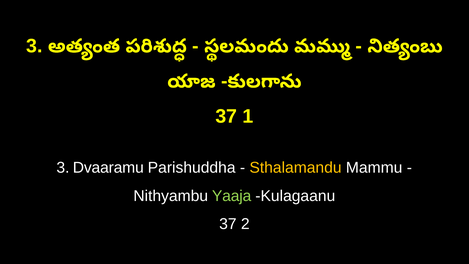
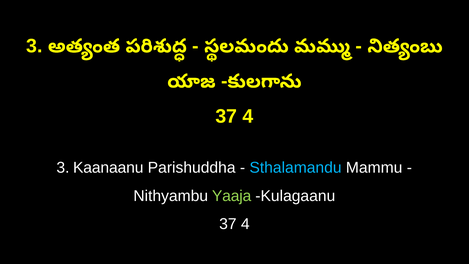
1: 1 -> 4 (248, 116)
Dvaaramu: Dvaaramu -> Kaanaanu (108, 168)
Sthalamandu colour: yellow -> light blue (296, 168)
2: 2 -> 4 (245, 224)
